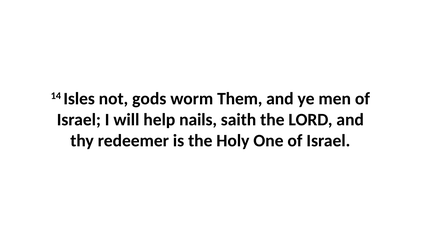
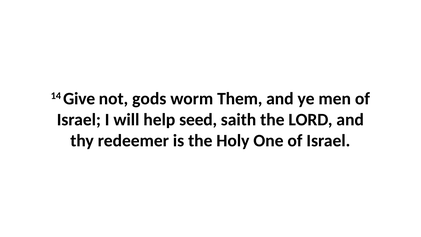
Isles: Isles -> Give (79, 99)
nails: nails -> seed (198, 120)
